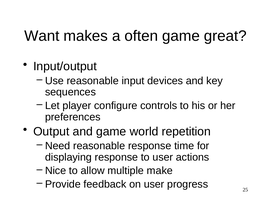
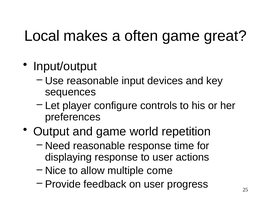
Want: Want -> Local (42, 36)
make: make -> come (160, 171)
